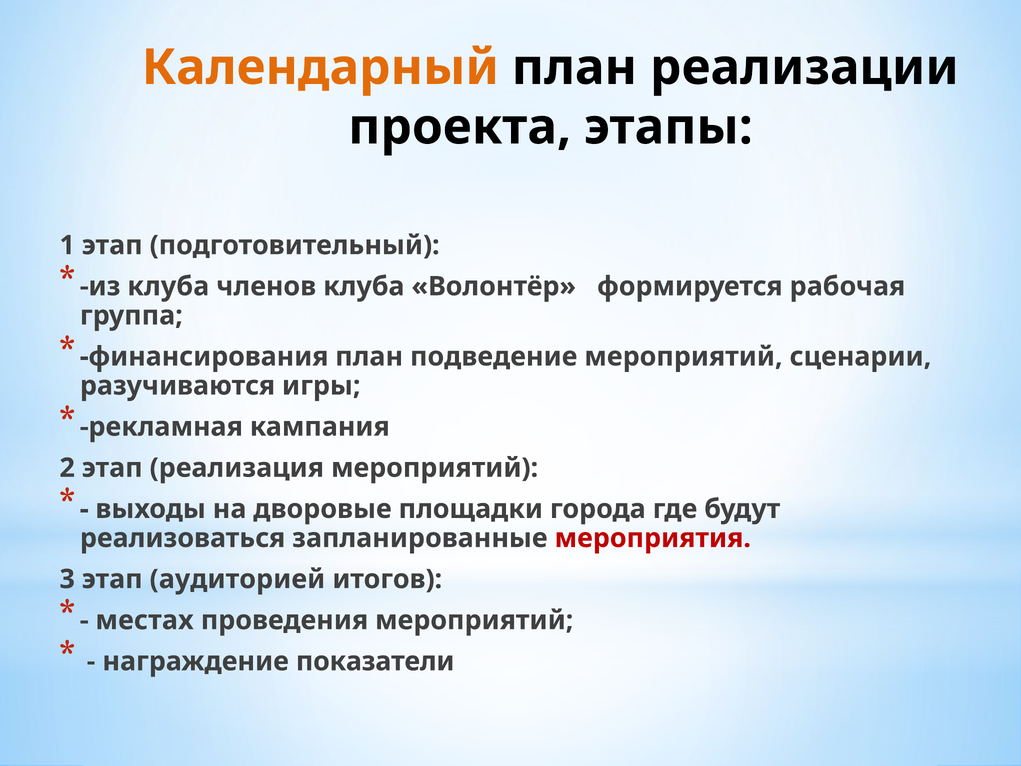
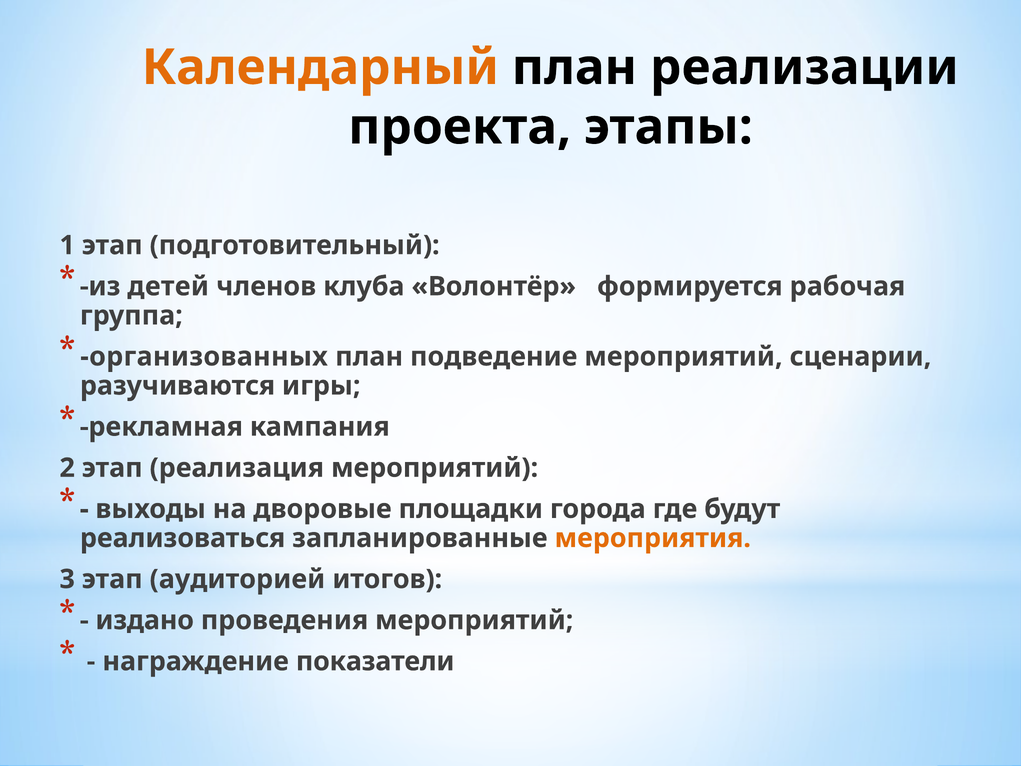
из клуба: клуба -> детей (168, 286)
финансирования: финансирования -> организованных (204, 357)
мероприятия colour: red -> orange (653, 538)
местах: местах -> издано (145, 620)
